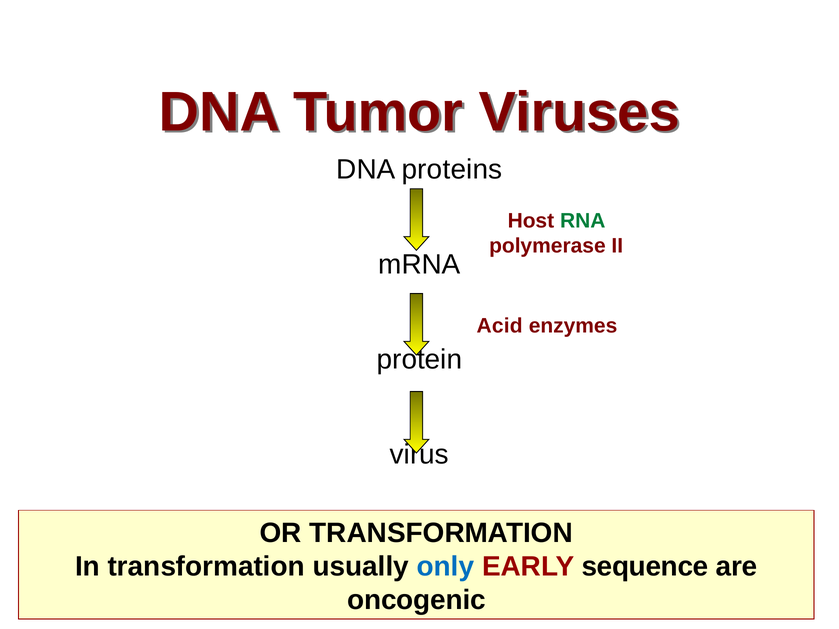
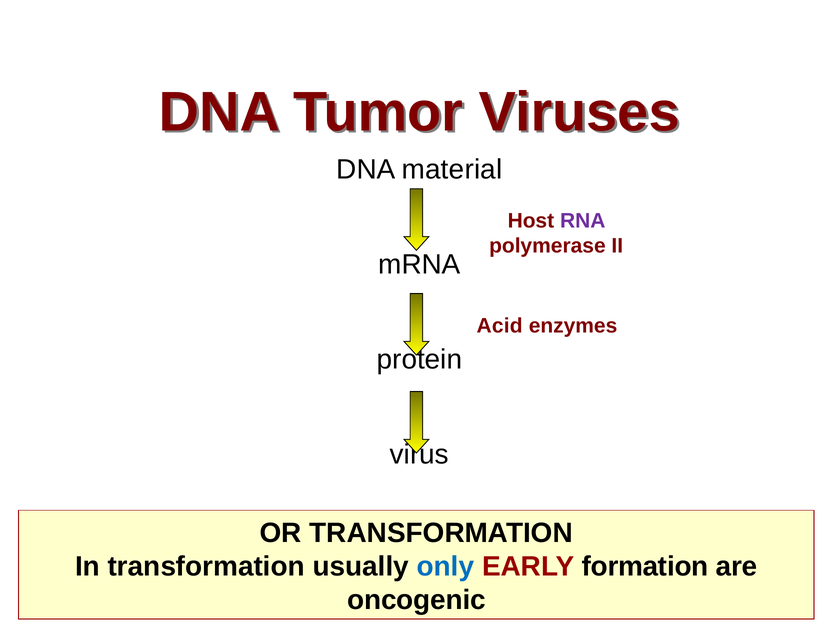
proteins: proteins -> material (452, 170)
RNA colour: green -> purple (583, 221)
sequence: sequence -> formation (645, 567)
